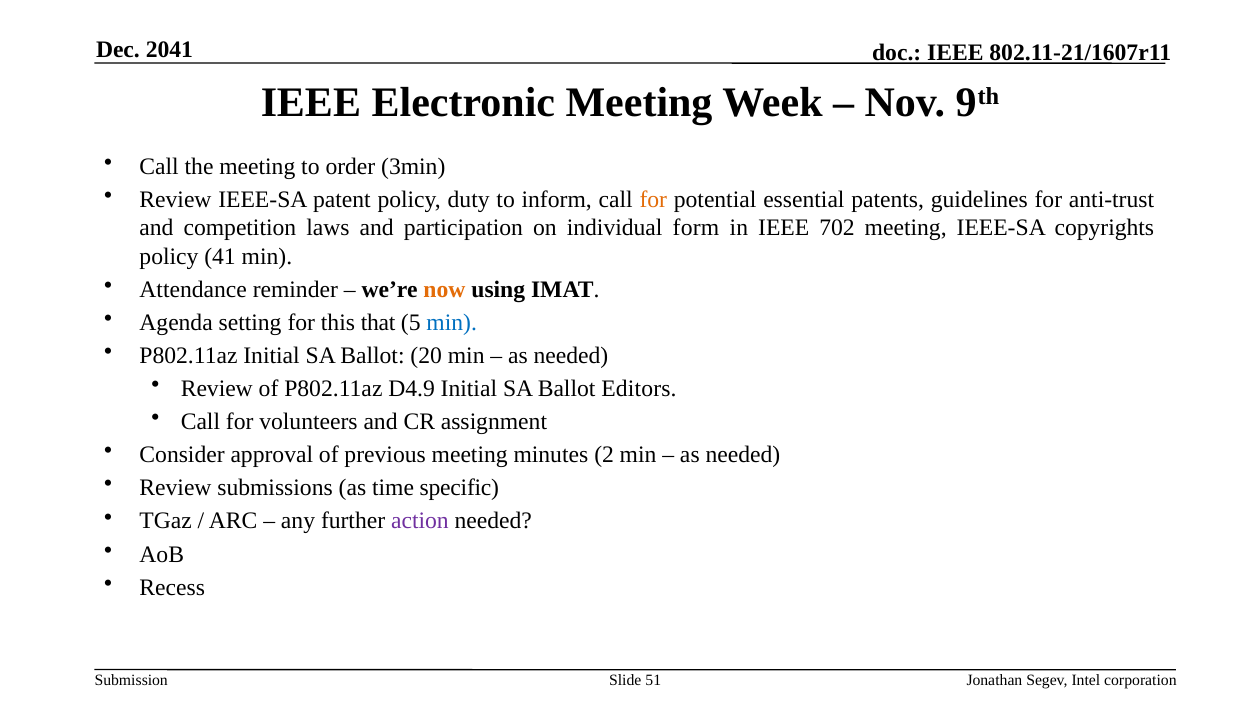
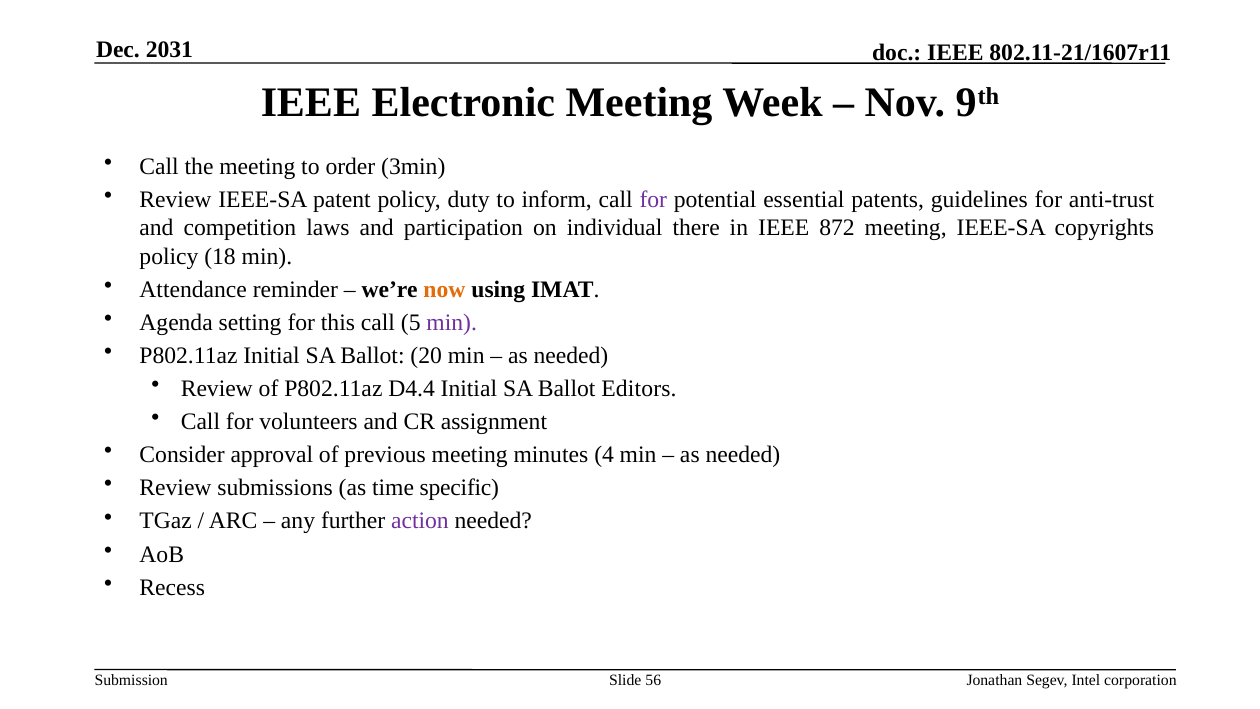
2041: 2041 -> 2031 (169, 50)
for colour: orange -> purple (653, 200)
form: form -> there (696, 228)
702: 702 -> 872 (837, 228)
41: 41 -> 18 (220, 256)
this that: that -> call (378, 323)
min colour: blue -> purple (452, 323)
D4.9: D4.9 -> D4.4 (412, 389)
2: 2 -> 4 (604, 455)
51: 51 -> 56 (653, 680)
